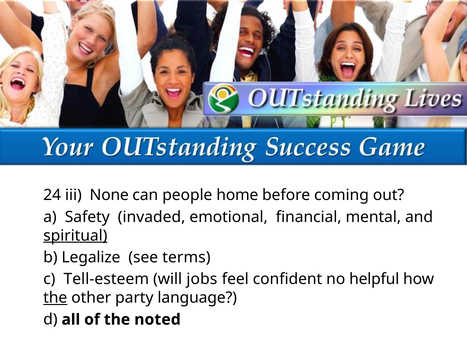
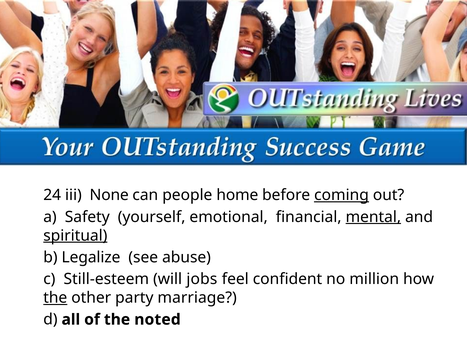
coming underline: none -> present (341, 195)
invaded: invaded -> yourself (152, 217)
mental underline: none -> present (373, 217)
terms: terms -> abuse (187, 258)
Tell-esteem: Tell-esteem -> Still-esteem (106, 279)
helpful: helpful -> million (374, 279)
language: language -> marriage (197, 298)
